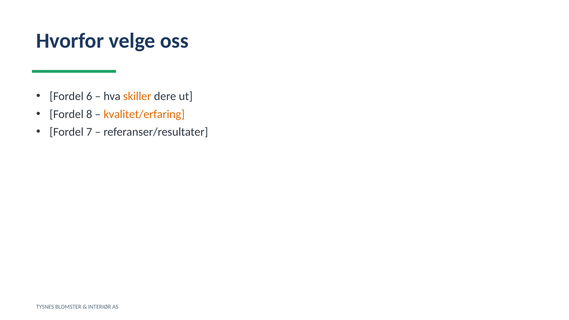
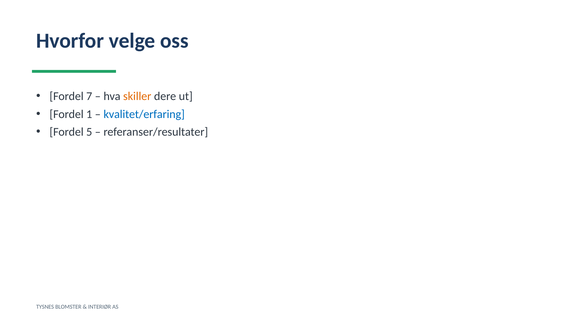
6: 6 -> 7 (89, 96)
8: 8 -> 1 (89, 114)
kvalitet/erfaring colour: orange -> blue (144, 114)
7: 7 -> 5 (89, 132)
